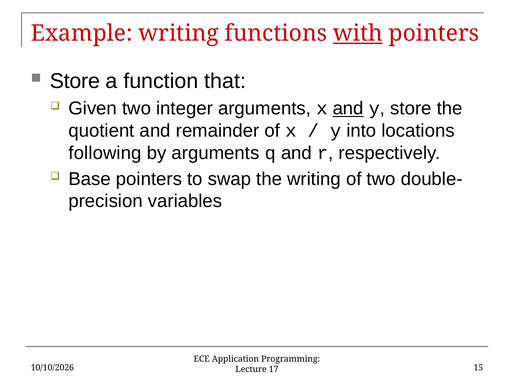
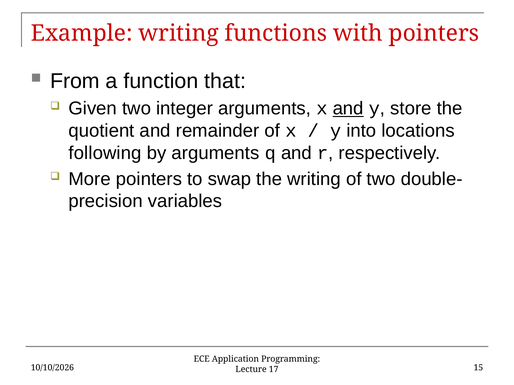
with underline: present -> none (358, 33)
Store: Store -> From (75, 81)
Base: Base -> More (90, 179)
